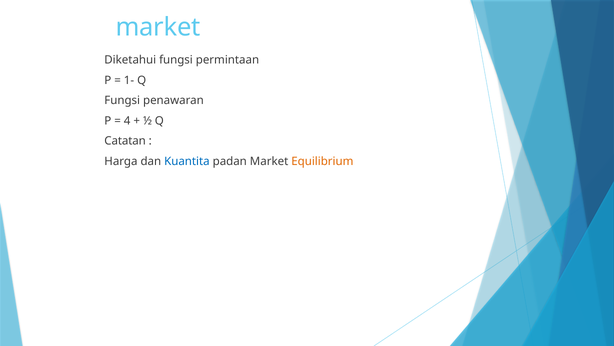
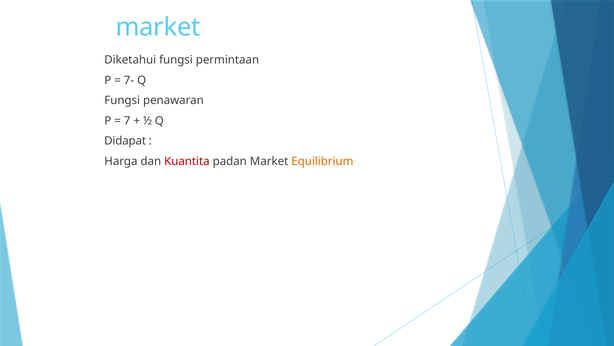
1-: 1- -> 7- (129, 80)
4: 4 -> 7 (127, 121)
Catatan: Catatan -> Didapat (125, 141)
Kuantita colour: blue -> red (187, 161)
